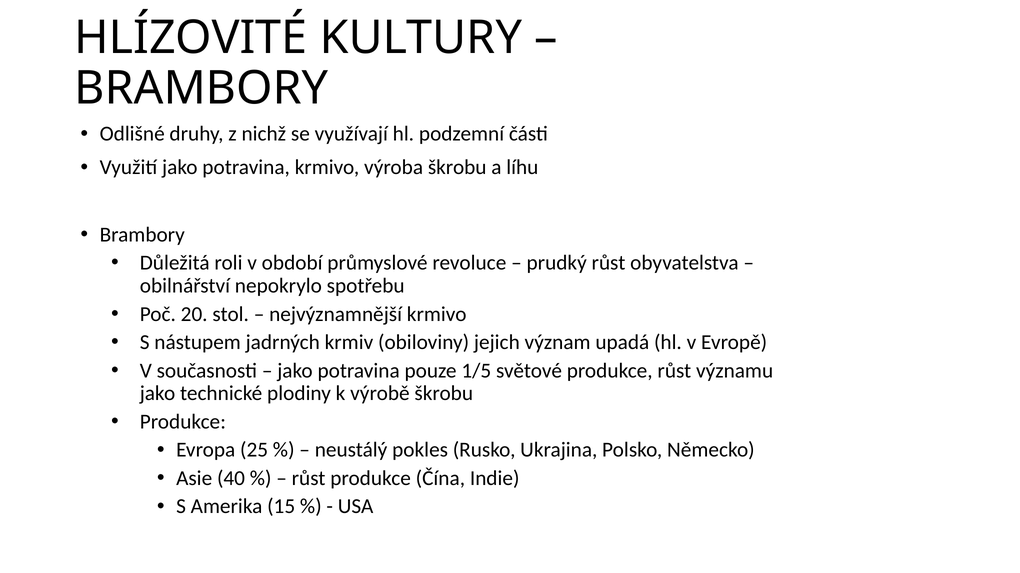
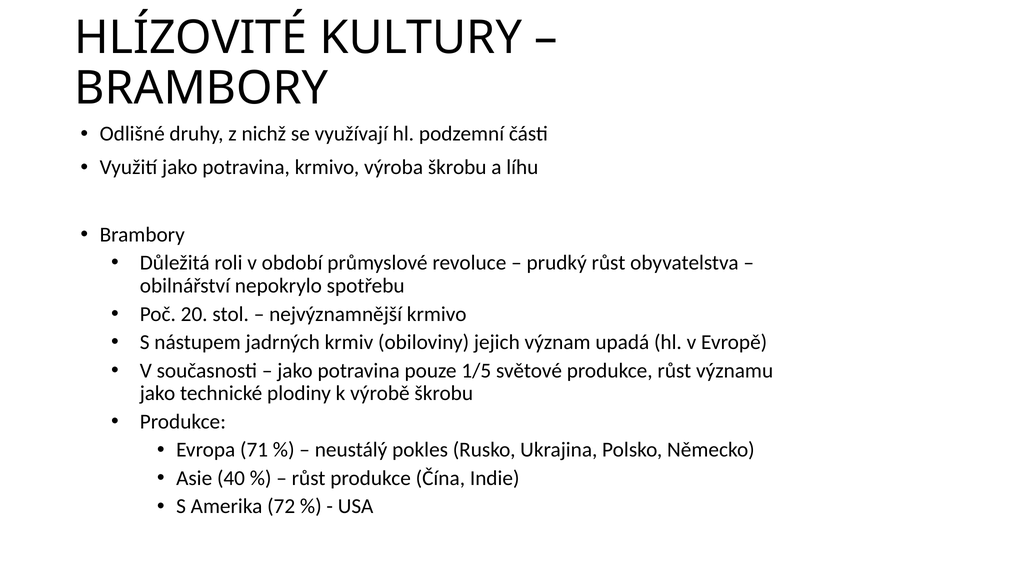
25: 25 -> 71 (254, 451)
15: 15 -> 72 (281, 507)
